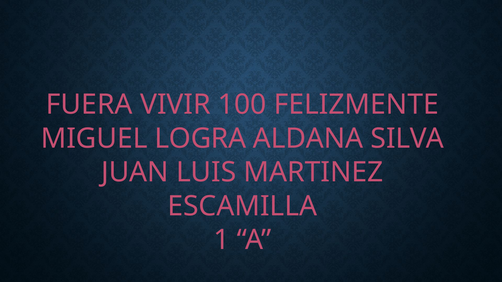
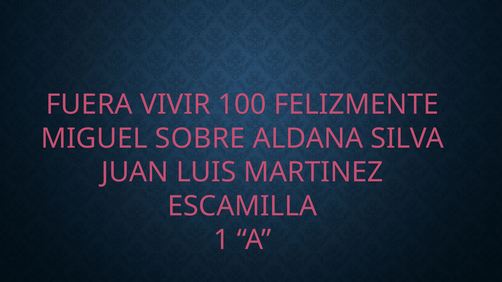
LOGRA: LOGRA -> SOBRE (200, 139)
